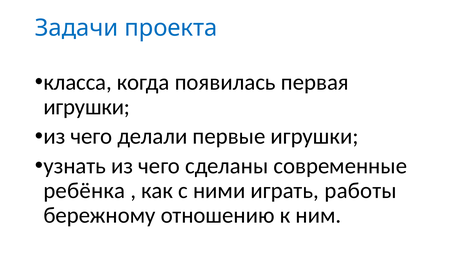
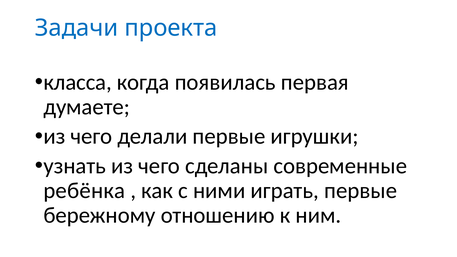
игрушки: игрушки -> думаете (87, 107)
играть работы: работы -> первые (361, 191)
